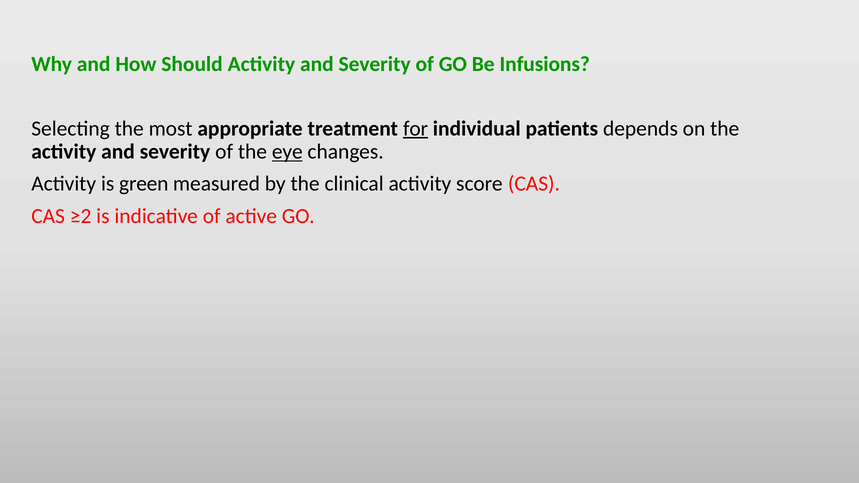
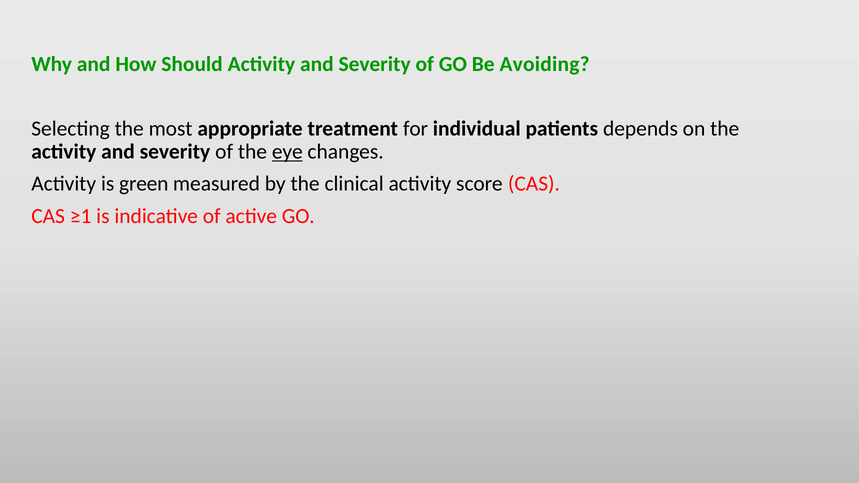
Infusions: Infusions -> Avoiding (545, 64)
for underline: present -> none (416, 129)
≥2: ≥2 -> ≥1 (81, 216)
